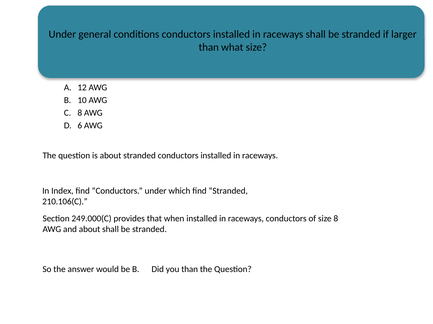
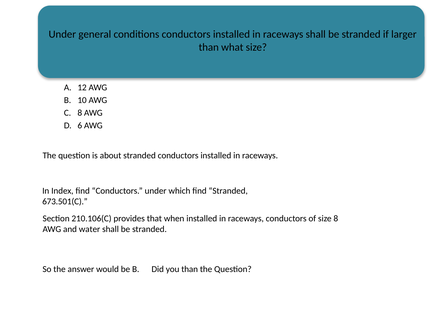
210.106(C: 210.106(C -> 673.501(C (65, 202)
249.000(C: 249.000(C -> 210.106(C (92, 219)
and about: about -> water (90, 230)
